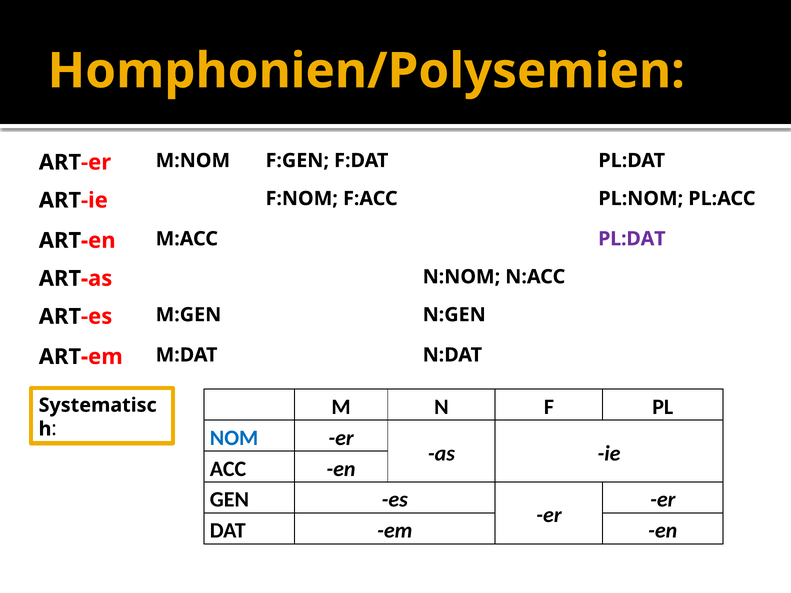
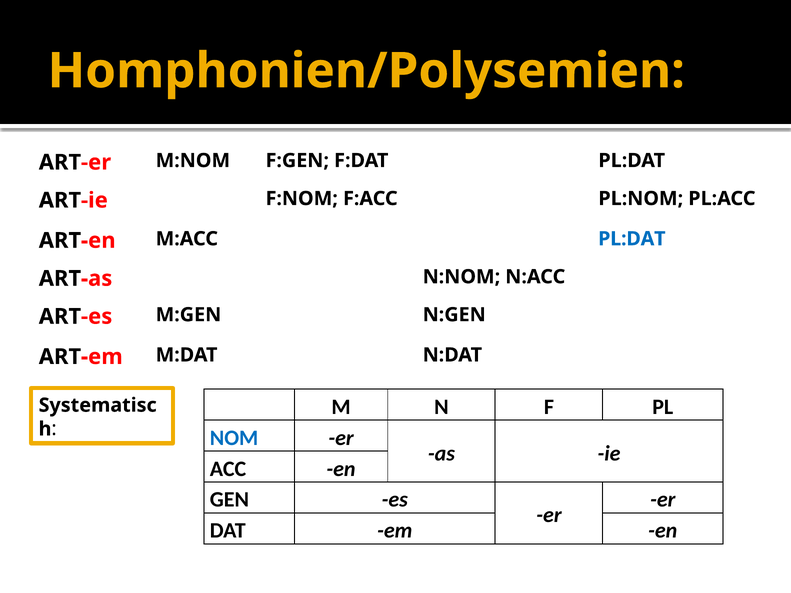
PL:DAT colour: purple -> blue (632, 239)
